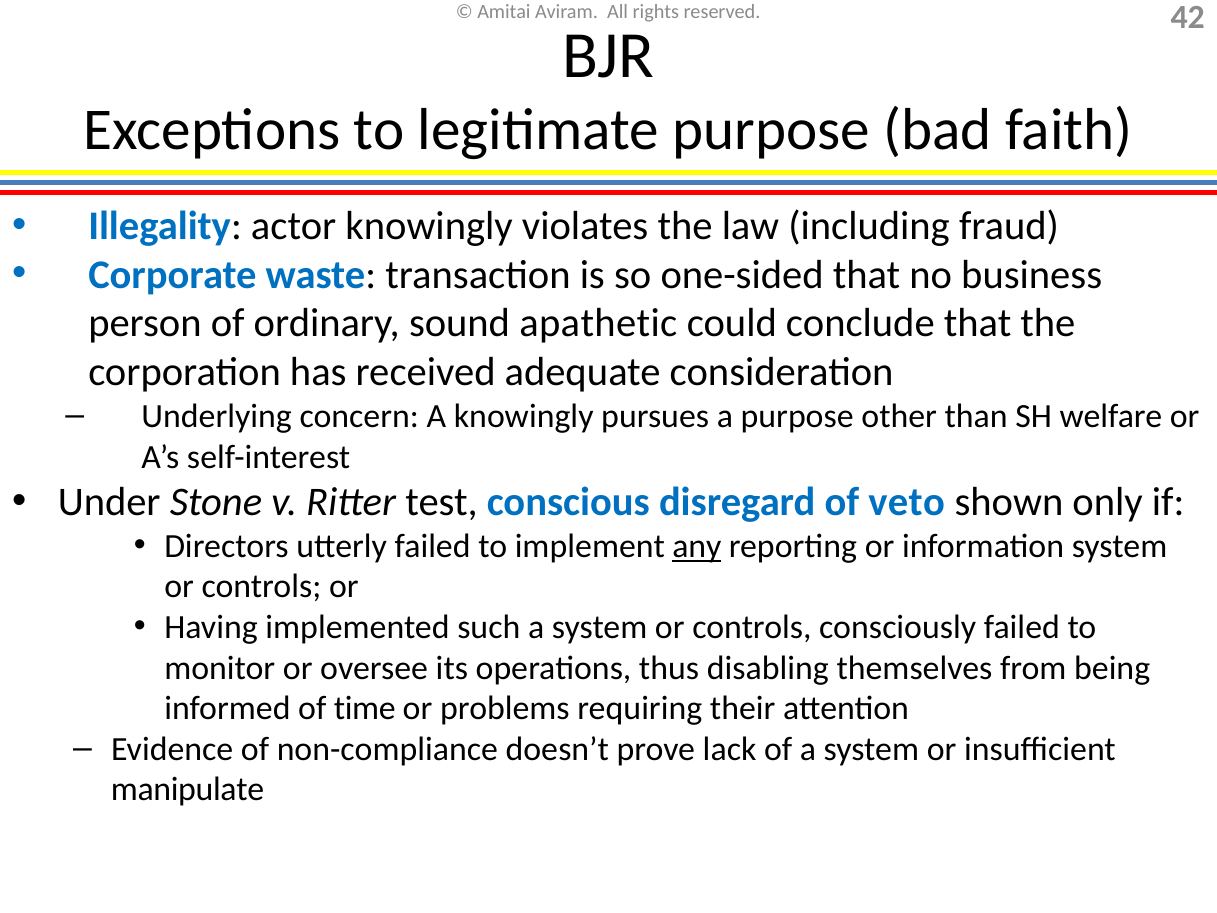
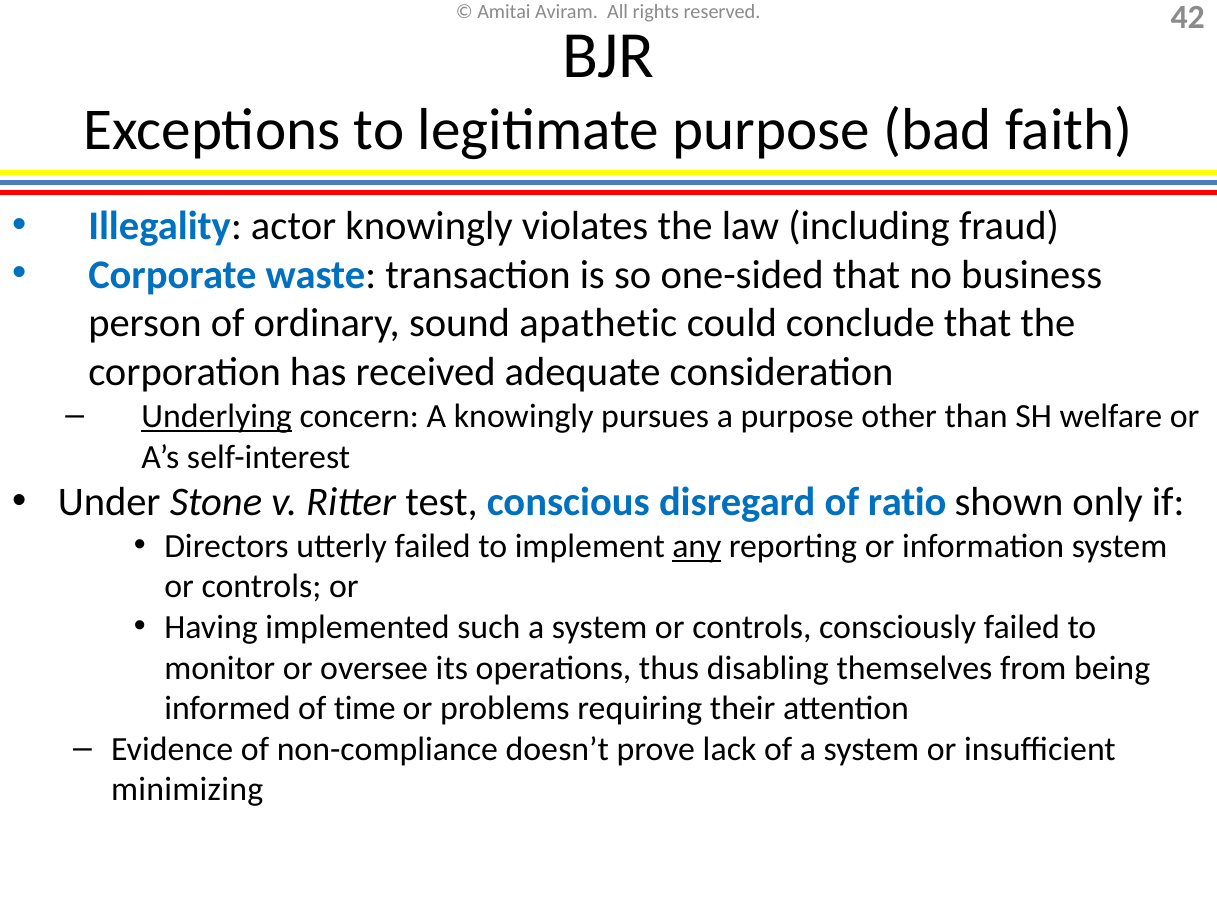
Underlying underline: none -> present (217, 416)
veto: veto -> ratio (907, 502)
manipulate: manipulate -> minimizing (187, 790)
